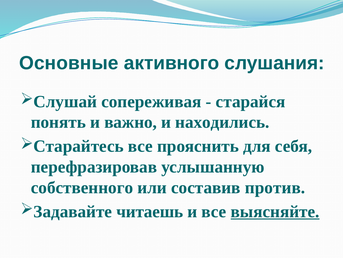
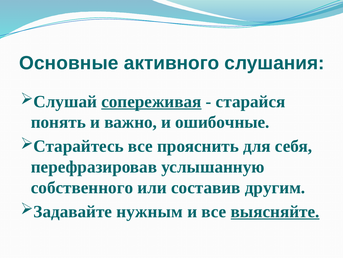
сопереживая underline: none -> present (151, 101)
находились: находились -> ошибочные (222, 122)
против: против -> другим (275, 187)
читаешь: читаешь -> нужным (150, 211)
